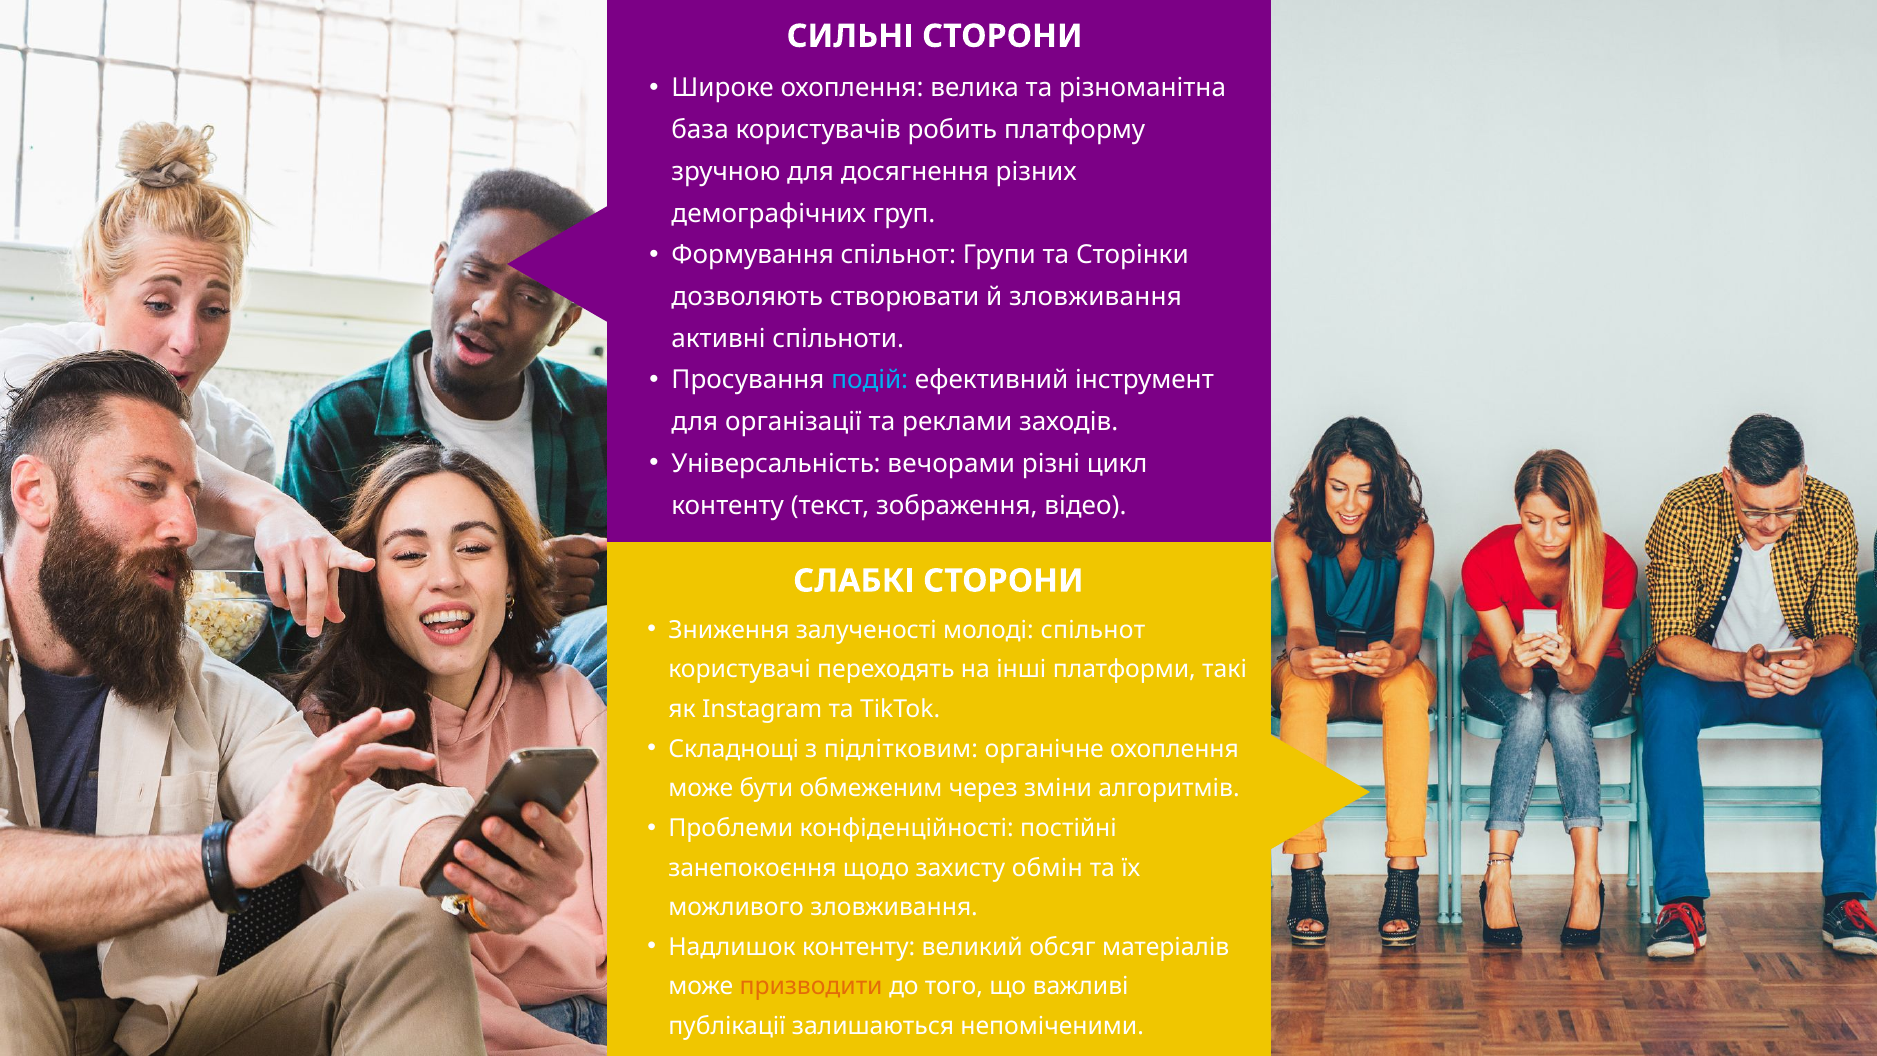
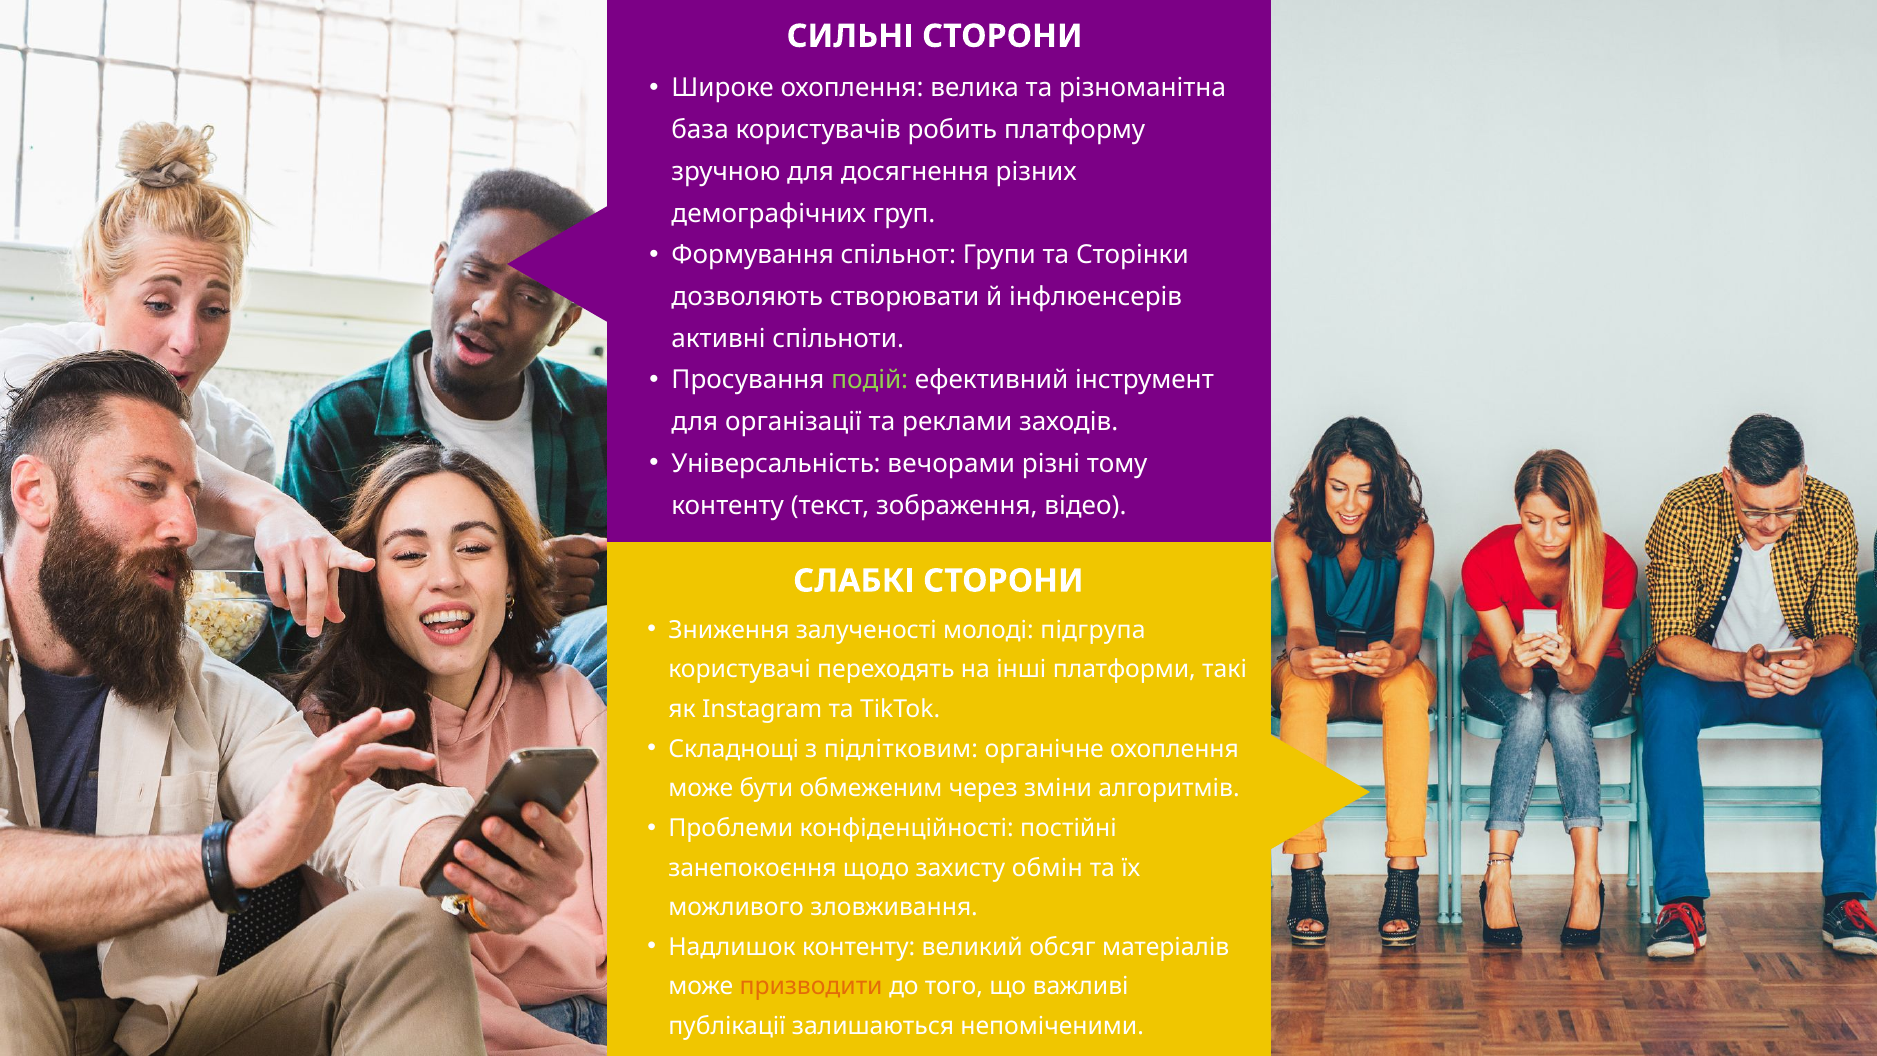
й зловживання: зловживання -> інфлюенсерів (1096, 297)
подій colour: light blue -> light green (870, 380)
цикл: цикл -> тому (1117, 464)
молоді спільнот: спільнот -> підгрупа (1093, 630)
